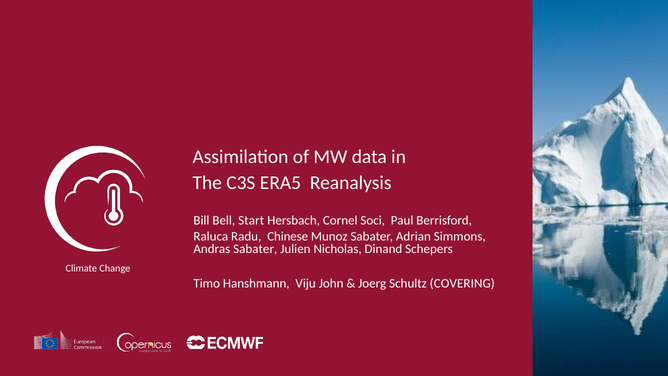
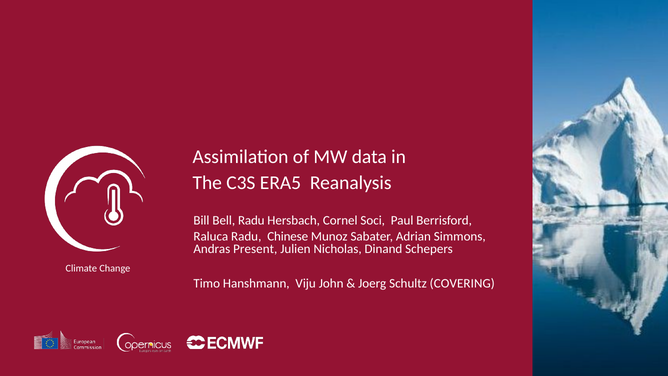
Bell Start: Start -> Radu (251, 220)
Andras Sabater: Sabater -> Present (255, 249)
